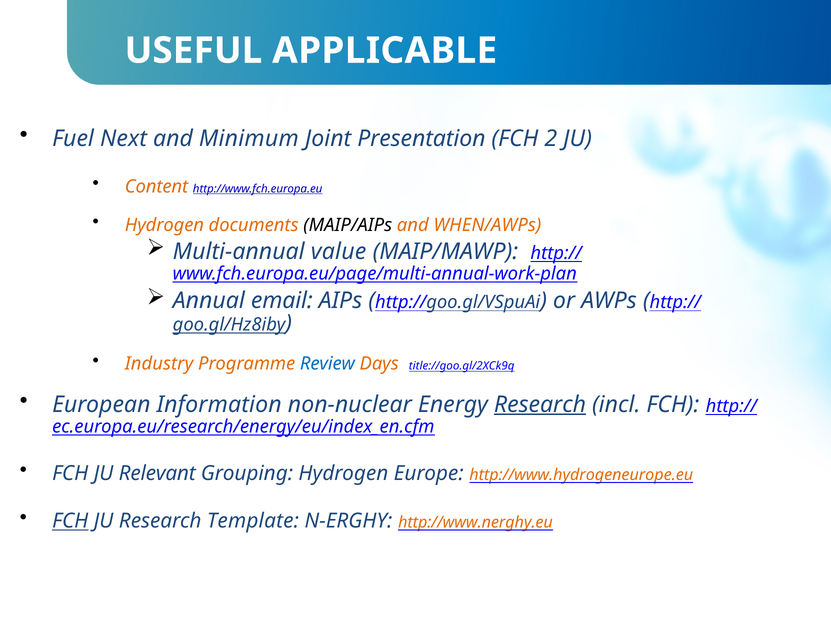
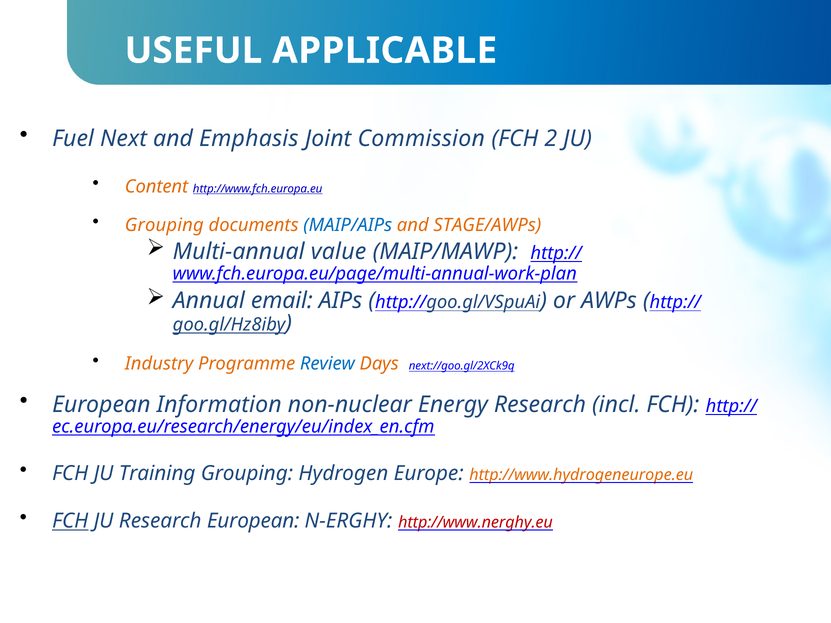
Minimum: Minimum -> Emphasis (249, 139)
Presentation: Presentation -> Commission (421, 139)
Hydrogen: Hydrogen -> Grouping (164, 225)
MAIP/AIPs colour: black -> blue (348, 225)
WHEN/AWPs: WHEN/AWPs -> STAGE/AWPs (487, 225)
title://goo.gl/2XCk9q: title://goo.gl/2XCk9q -> next://goo.gl/2XCk9q (462, 366)
Research underline: present -> none (540, 405)
Relevant: Relevant -> Training (157, 474)
Research Template: Template -> European (253, 521)
http://www.nerghy.eu colour: orange -> red (475, 523)
